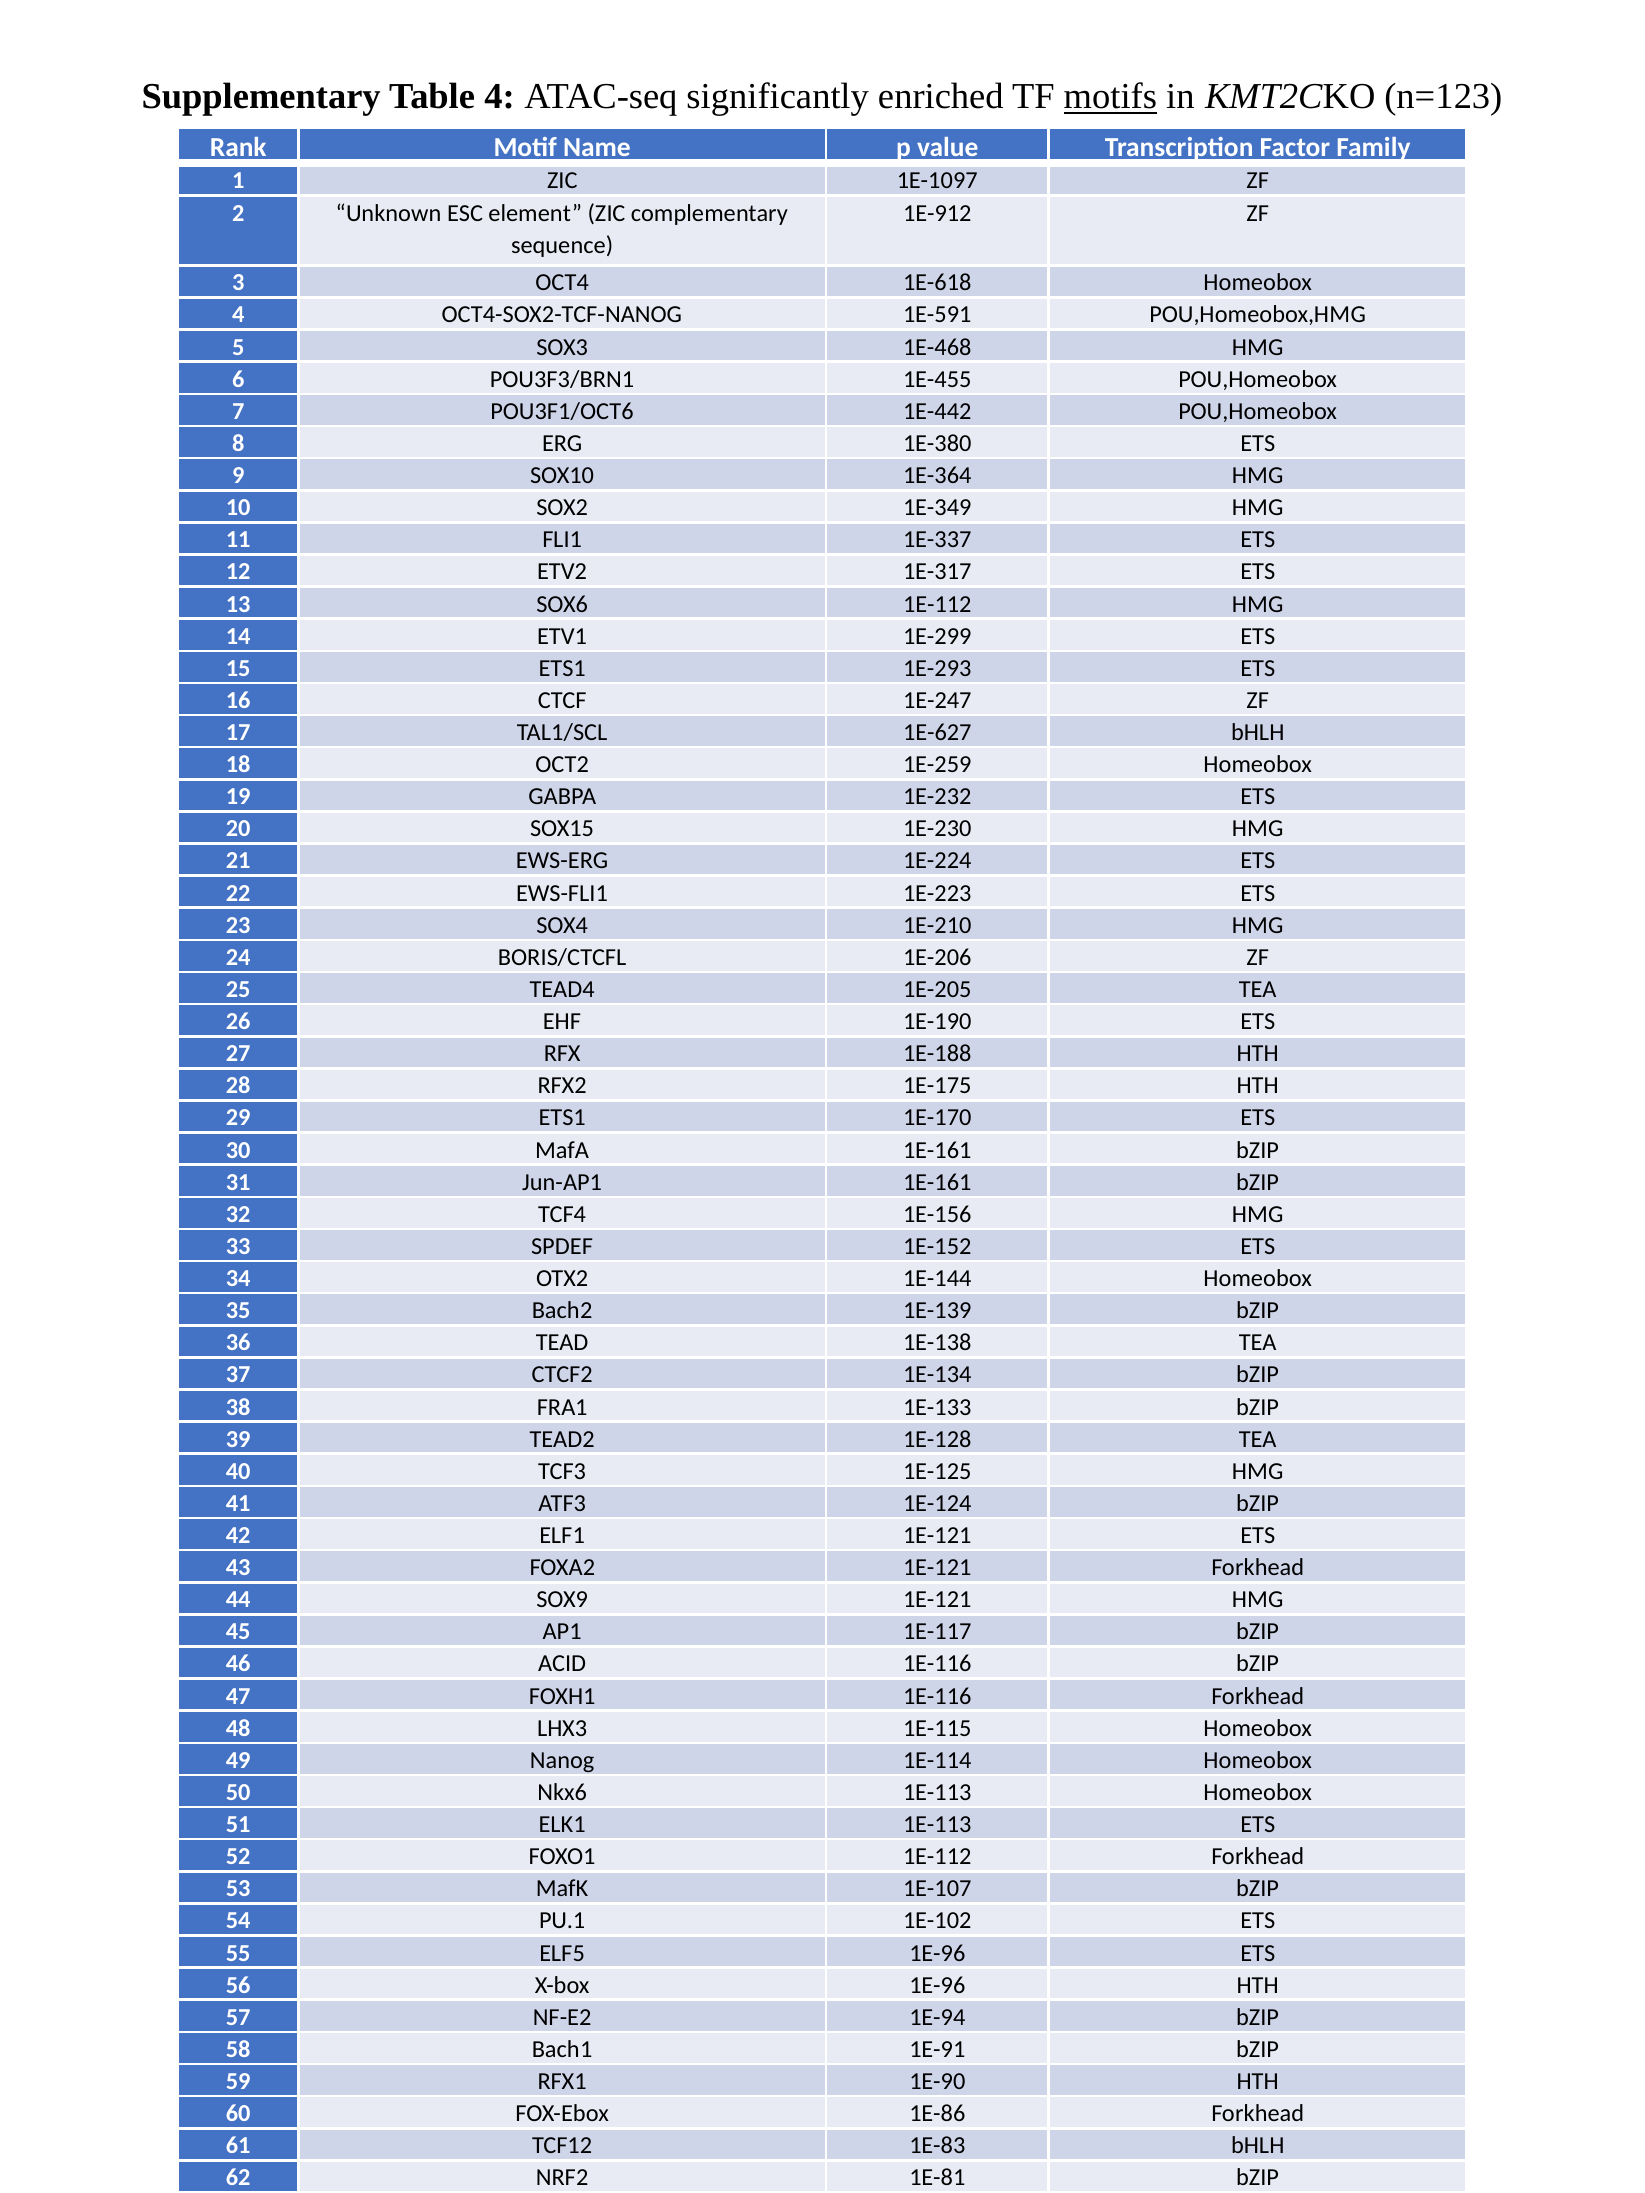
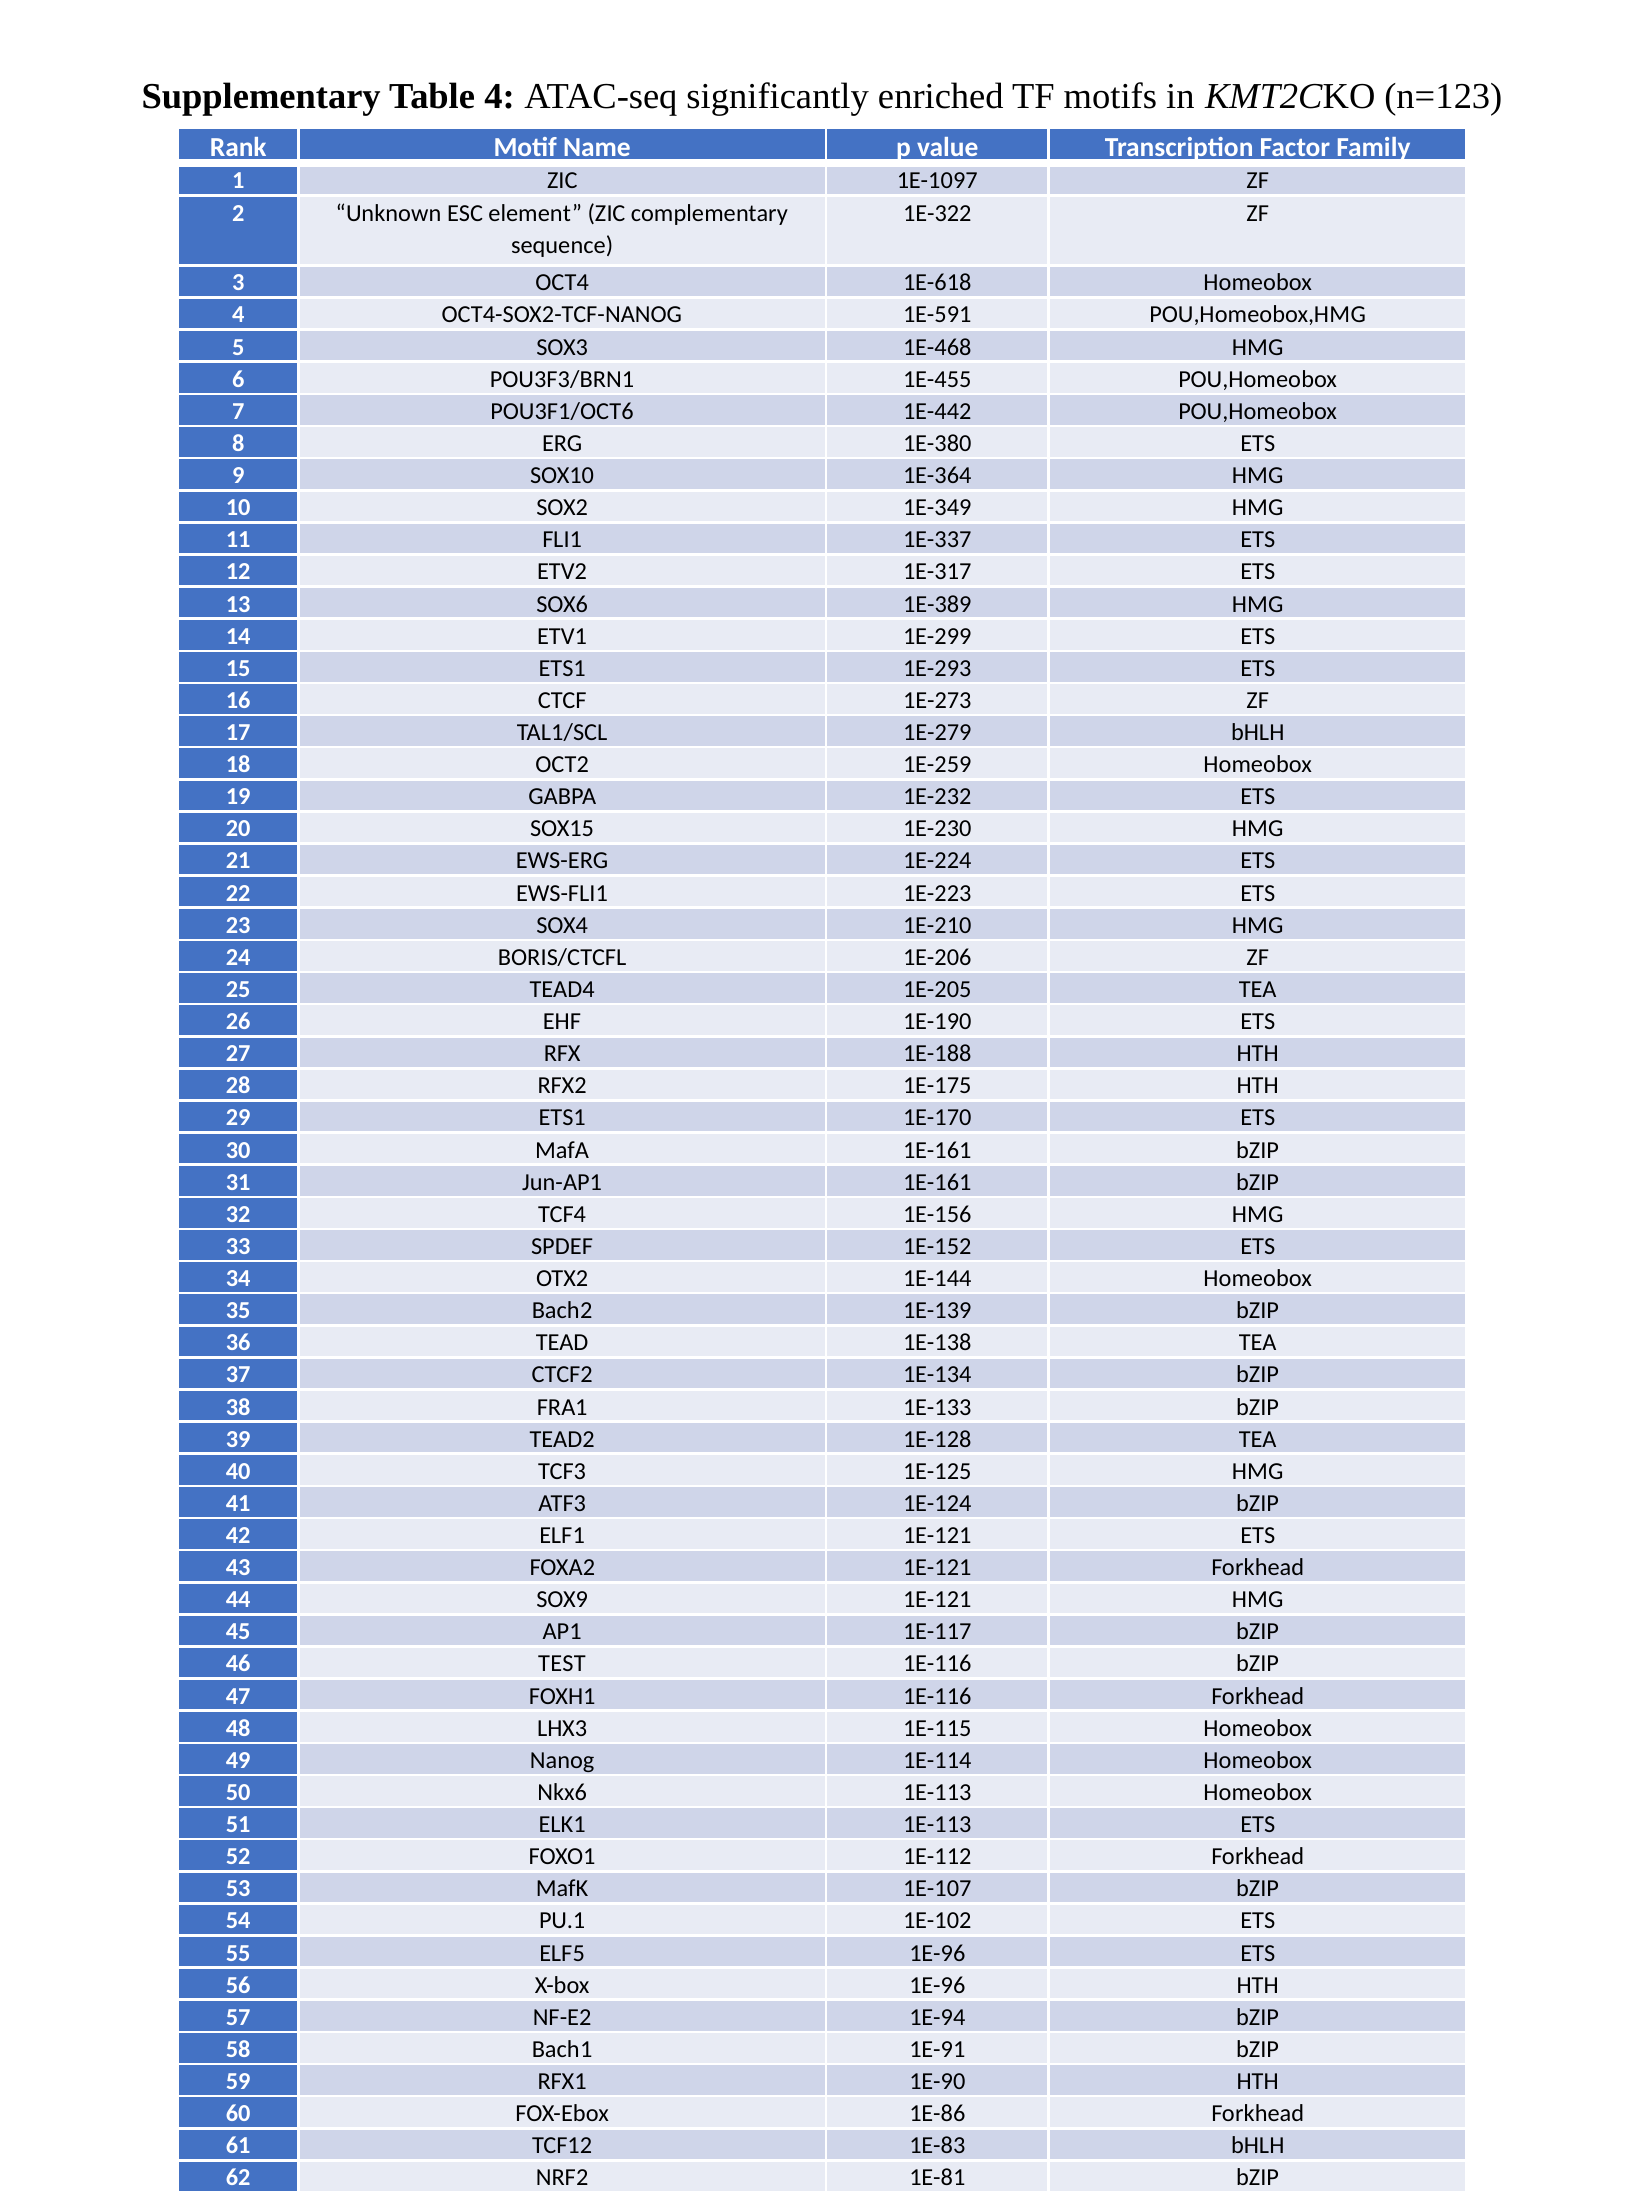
motifs underline: present -> none (1110, 97)
1E-912: 1E-912 -> 1E-322 (937, 213)
SOX6 1E-112: 1E-112 -> 1E-389 (937, 604)
1E-247: 1E-247 -> 1E-273 (937, 700)
1E-627: 1E-627 -> 1E-279 (937, 733)
ACID: ACID -> TEST (562, 1664)
